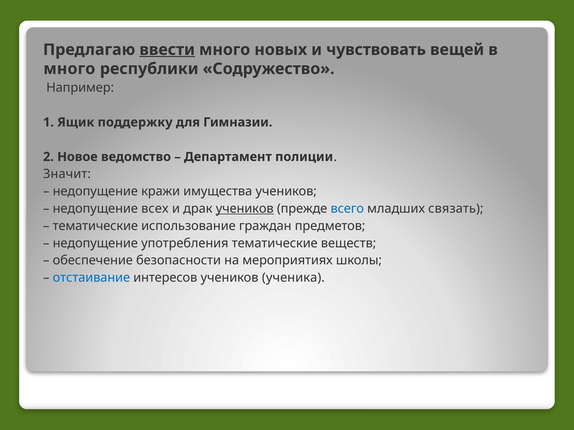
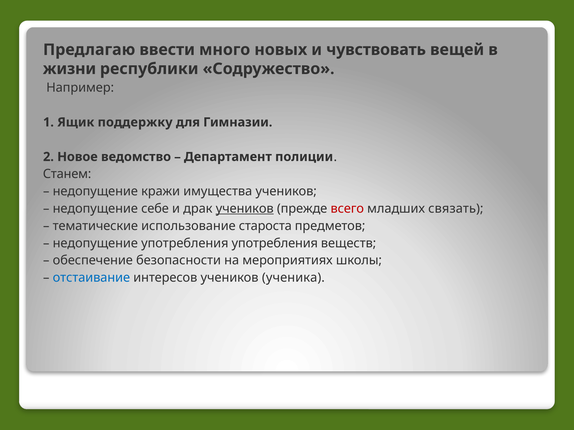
ввести underline: present -> none (167, 50)
много: много -> жизни (69, 69)
Значит: Значит -> Станем (67, 174)
всех: всех -> себе (155, 209)
всего colour: blue -> red (347, 209)
граждан: граждан -> староста (265, 226)
употребления тематические: тематические -> употребления (275, 243)
